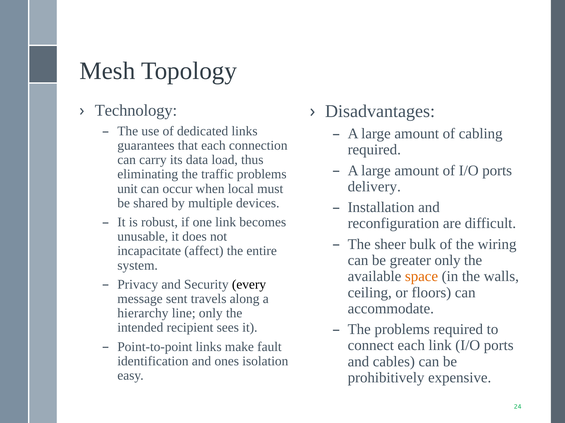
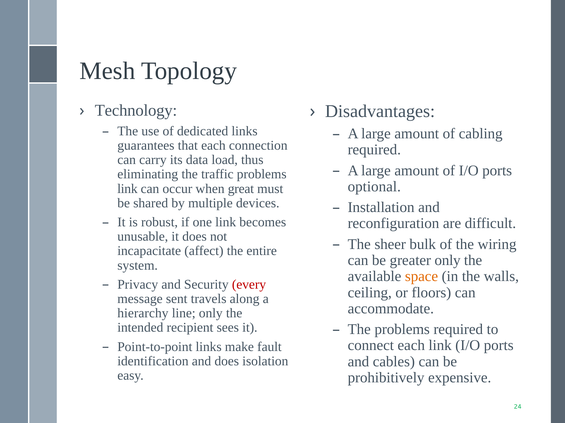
delivery: delivery -> optional (374, 187)
unit: unit -> link (127, 189)
local: local -> great (241, 189)
every colour: black -> red (249, 285)
and ones: ones -> does (227, 362)
